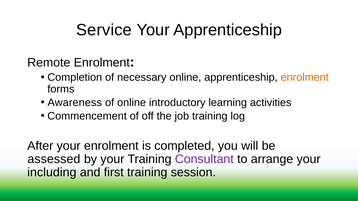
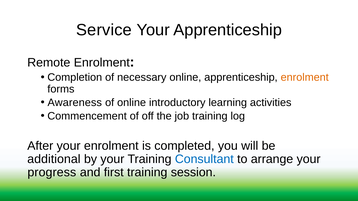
assessed: assessed -> additional (54, 159)
Consultant colour: purple -> blue (204, 159)
including: including -> progress (52, 173)
